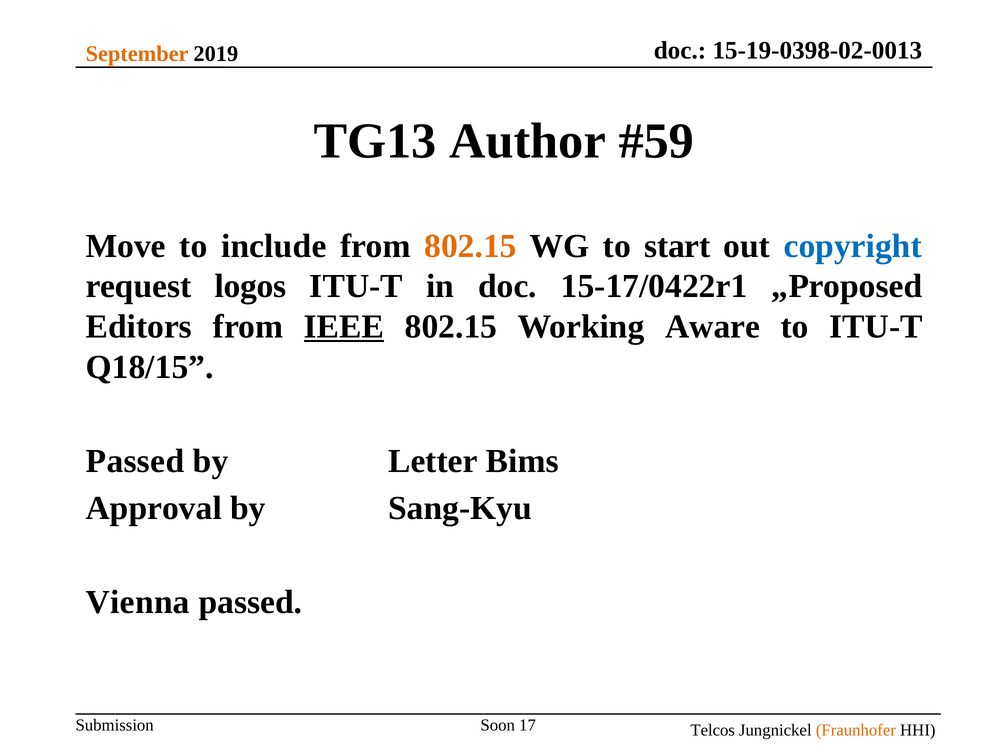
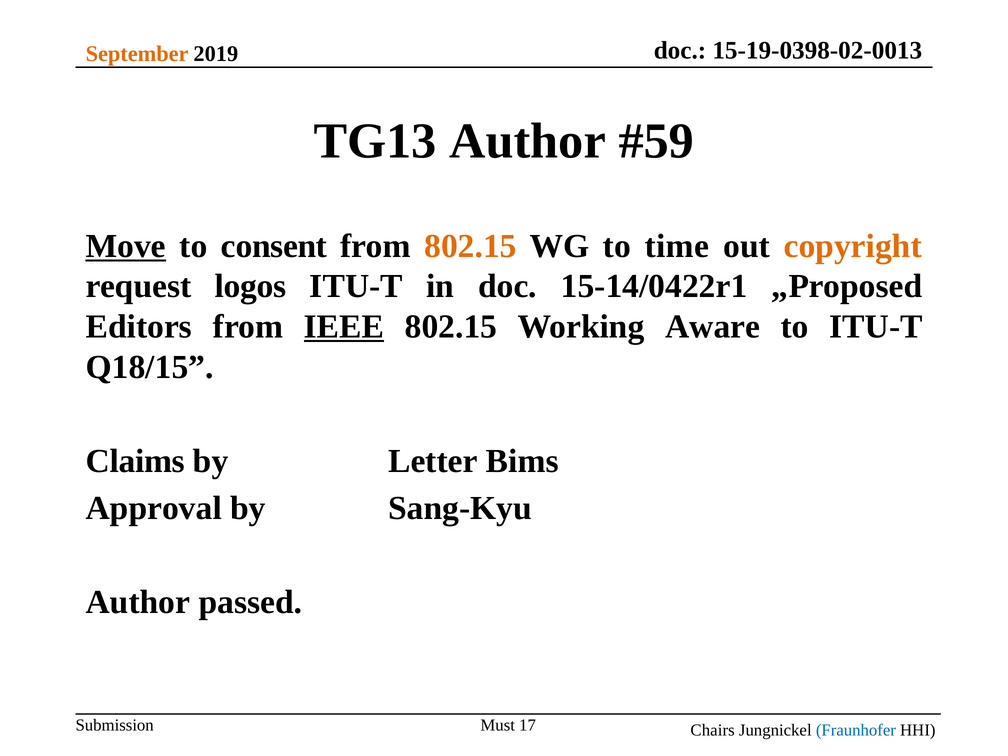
Move underline: none -> present (126, 246)
include: include -> consent (274, 246)
start: start -> time (677, 246)
copyright colour: blue -> orange (853, 246)
15-17/0422r1: 15-17/0422r1 -> 15-14/0422r1 (654, 286)
Passed: Passed -> Claims (135, 461)
Vienna: Vienna -> Author (138, 602)
Soon: Soon -> Must (498, 725)
Telcos: Telcos -> Chairs (713, 730)
Fraunhofer colour: orange -> blue (856, 730)
